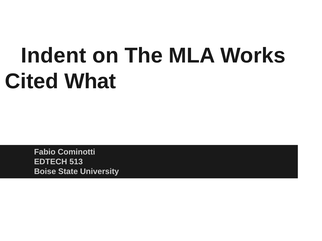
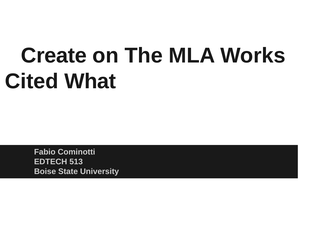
Indent: Indent -> Create (54, 56)
